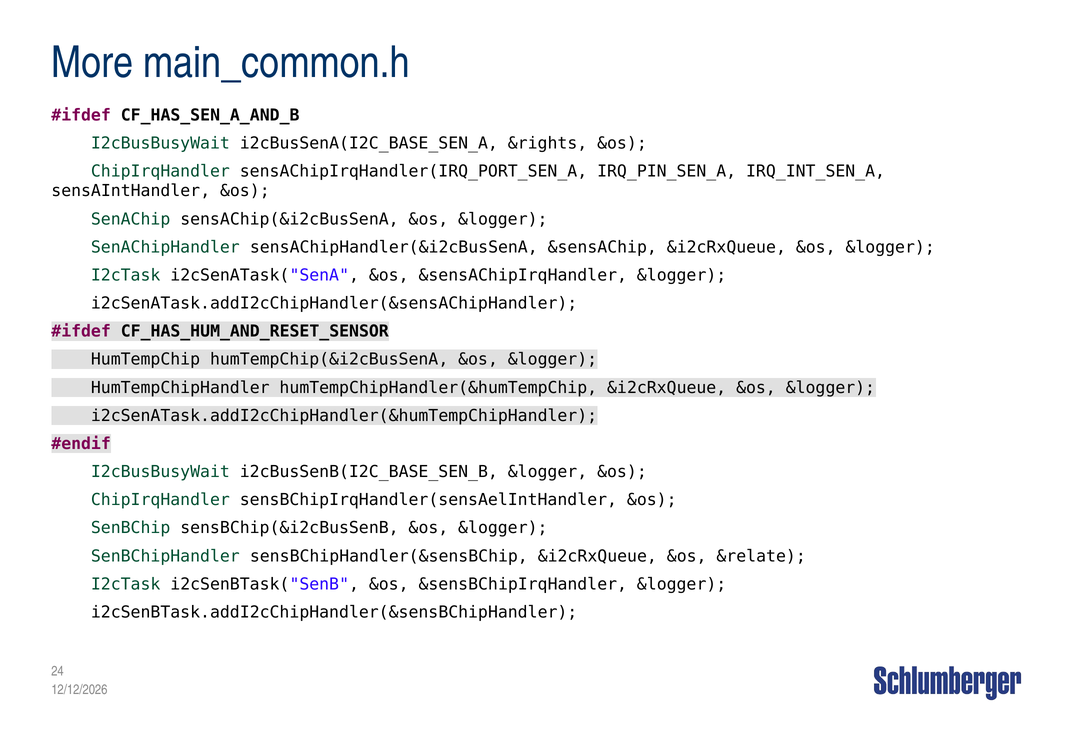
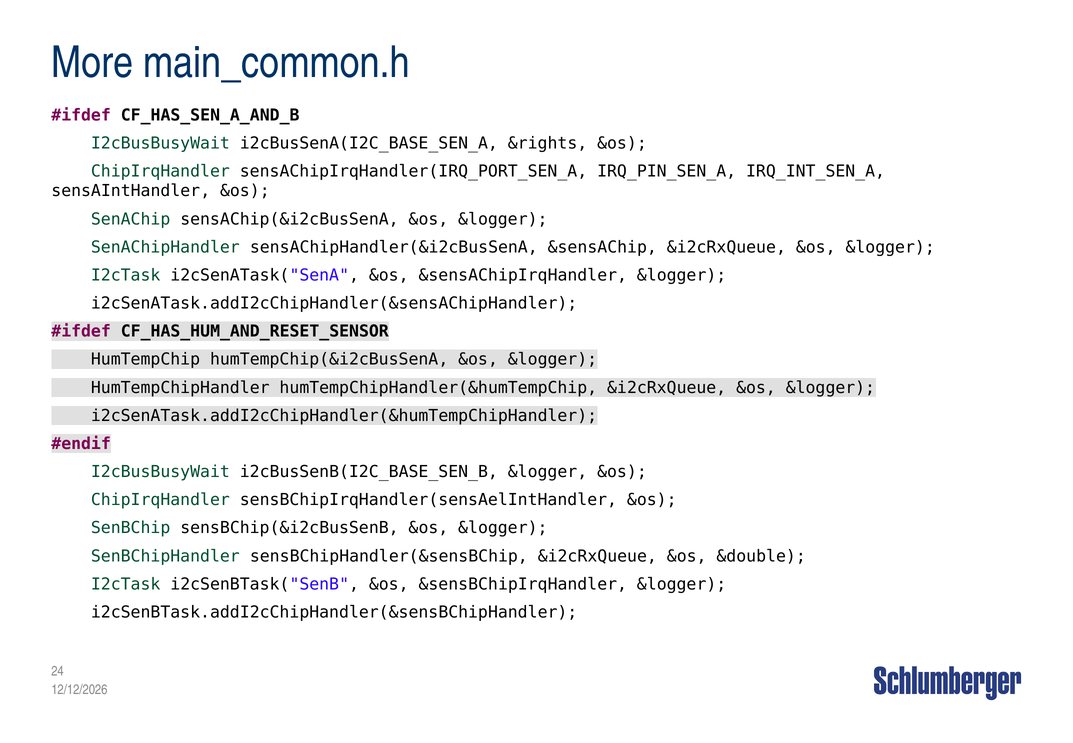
&relate: &relate -> &double (761, 556)
